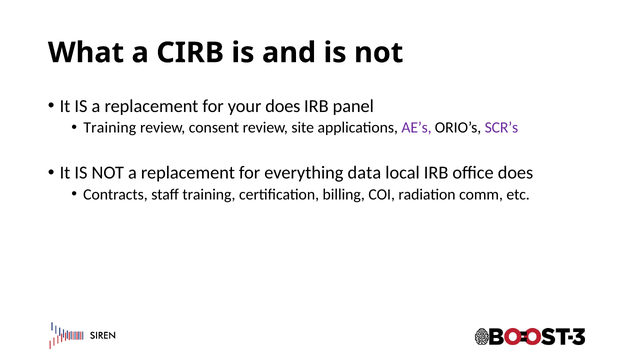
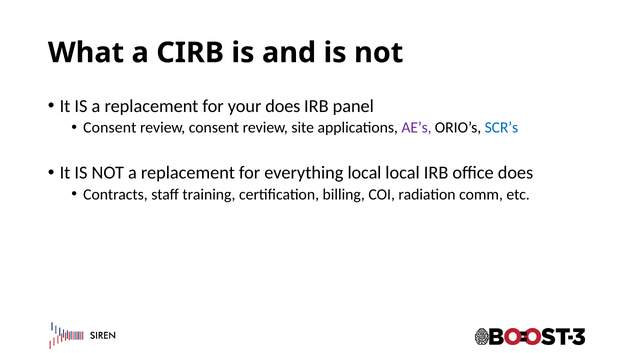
Training: Training -> Consent (110, 128)
SCR’s colour: purple -> blue (501, 128)
everything data: data -> local (365, 173)
